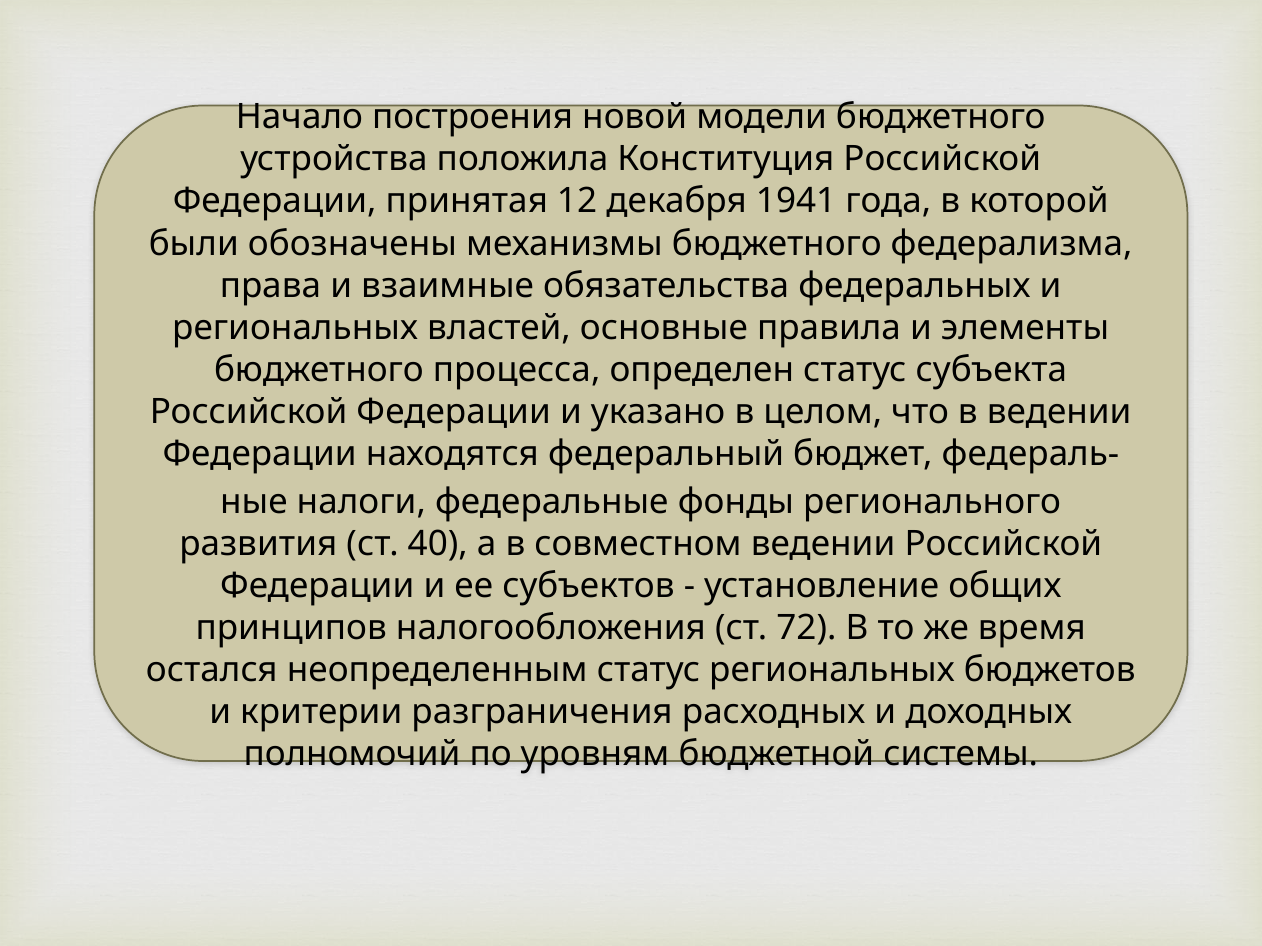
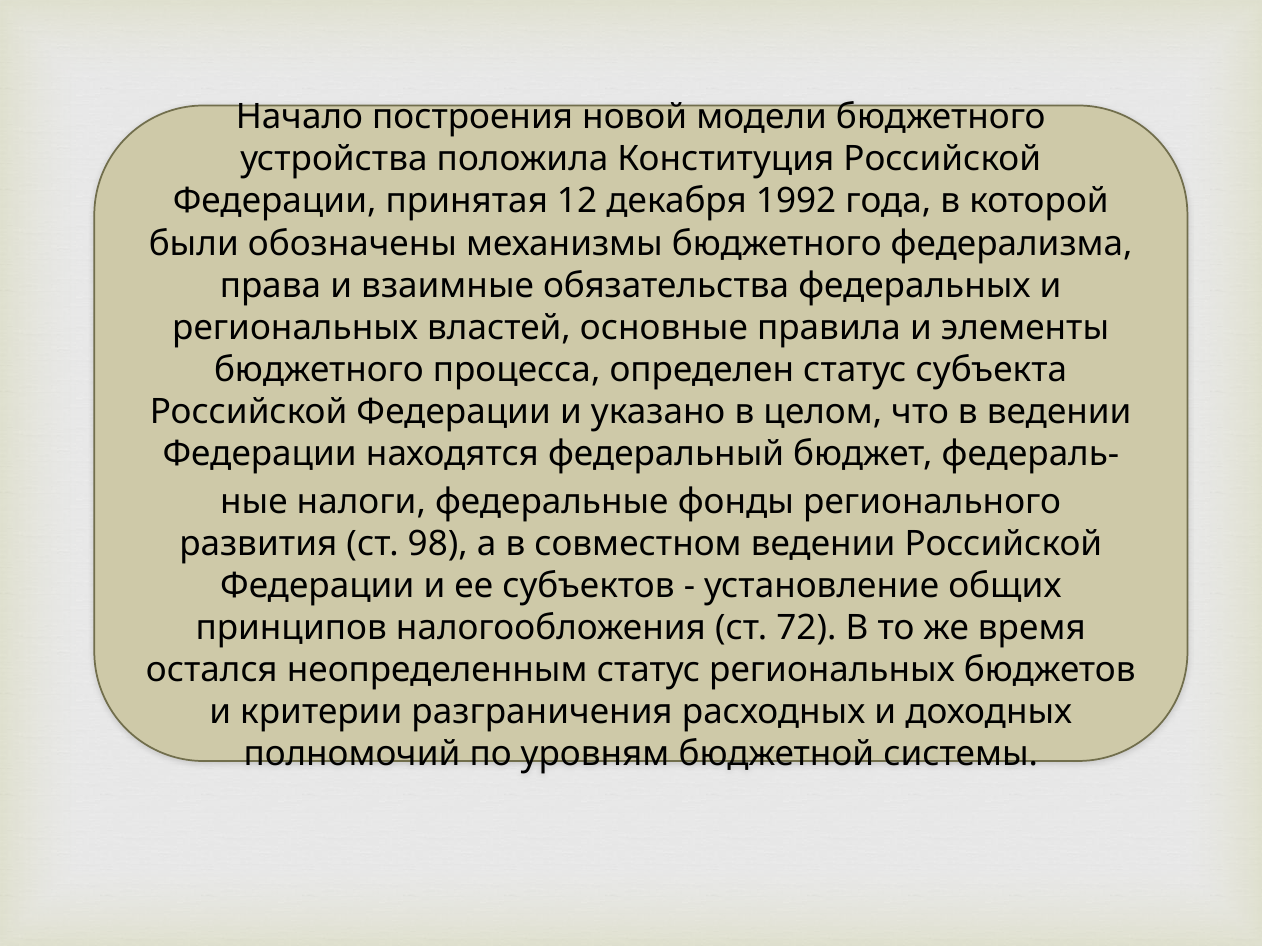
1941: 1941 -> 1992 (796, 202)
40: 40 -> 98 (438, 544)
